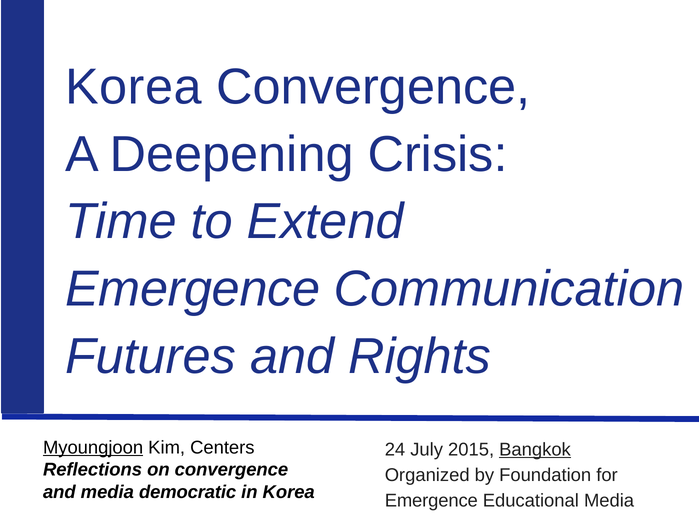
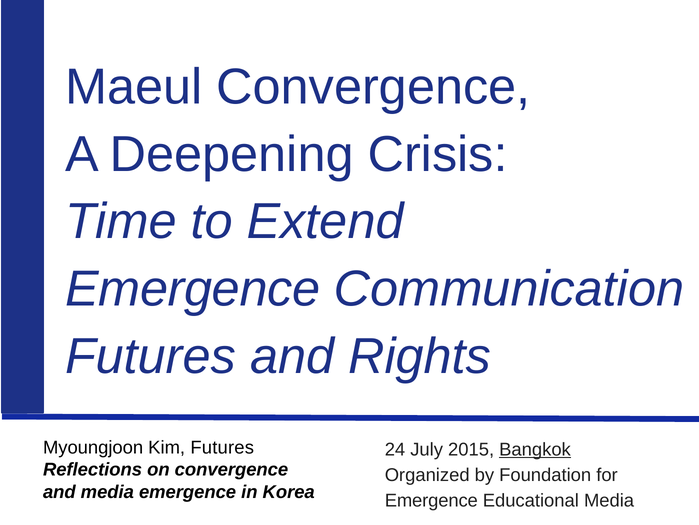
Korea: Korea -> Maeul (134, 87)
Myoungjoon underline: present -> none (93, 447)
Kim Centers: Centers -> Futures (222, 447)
media democratic: democratic -> emergence (188, 491)
